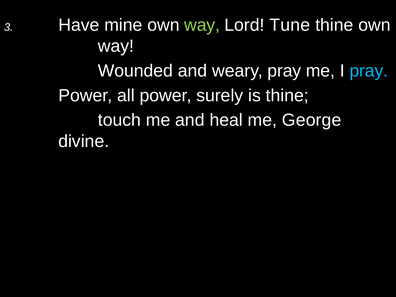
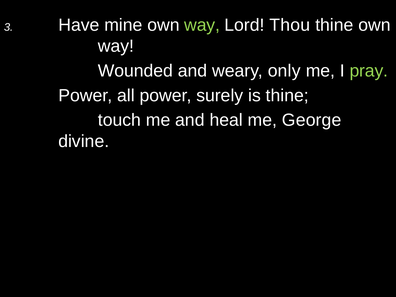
Tune: Tune -> Thou (290, 25)
weary pray: pray -> only (284, 71)
pray colour: light blue -> light green (369, 71)
